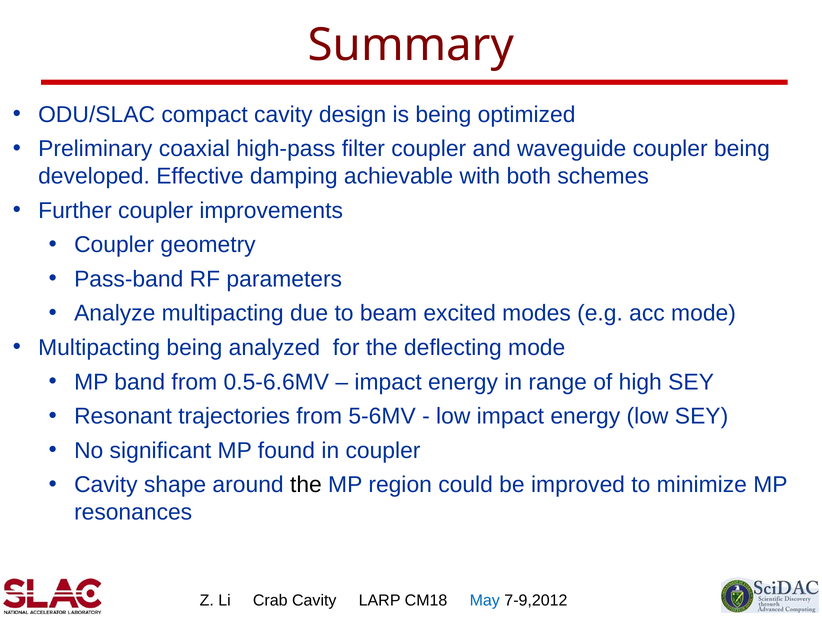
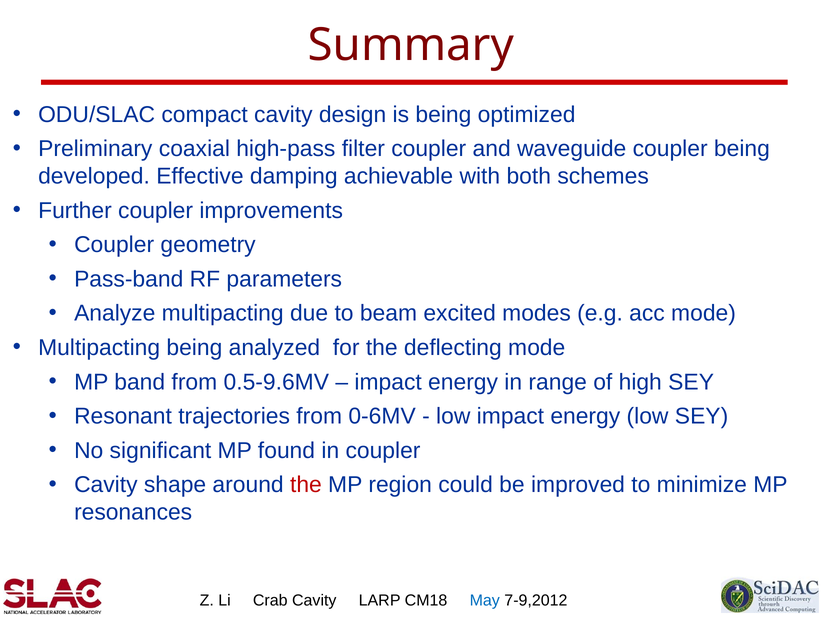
0.5-6.6MV: 0.5-6.6MV -> 0.5-9.6MV (276, 382)
5-6MV: 5-6MV -> 0-6MV (382, 416)
the colour: black -> red (306, 485)
